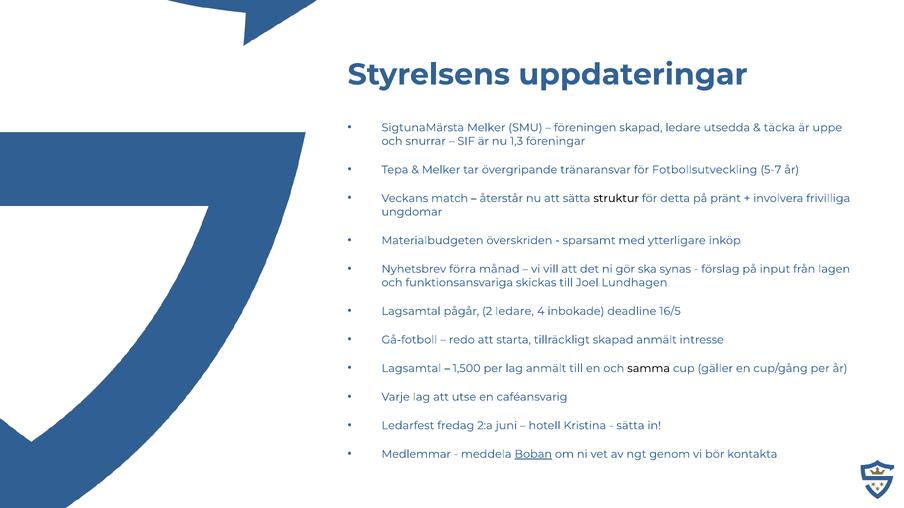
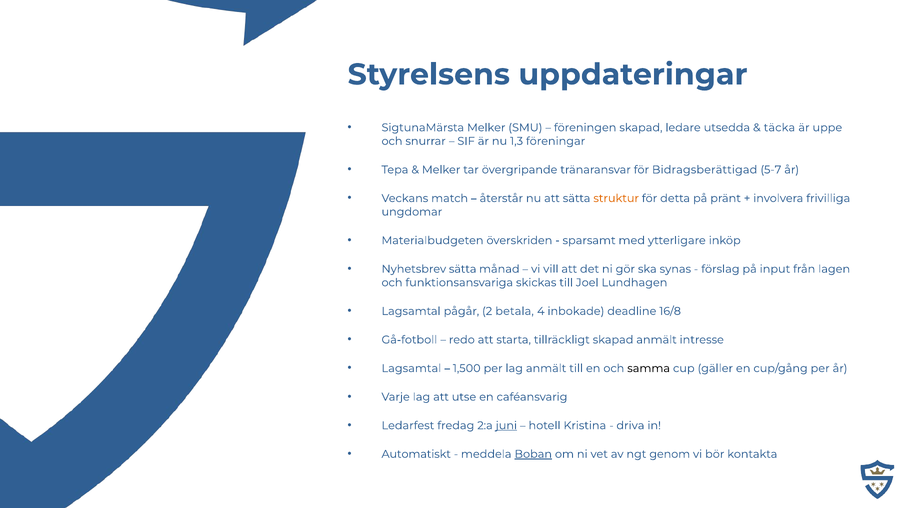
Fotbollsutveckling: Fotbollsutveckling -> Bidragsberättigad (705, 170)
struktur colour: black -> orange (616, 198)
Nyhetsbrev förra: förra -> sätta (463, 269)
2 ledare: ledare -> betala (515, 311)
16/5: 16/5 -> 16/8 (670, 311)
juni underline: none -> present (506, 426)
sätta: sätta -> driva (630, 426)
Medlemmar: Medlemmar -> Automatiskt (416, 455)
